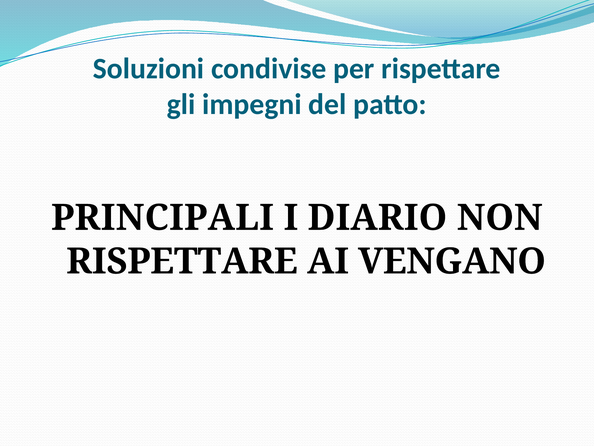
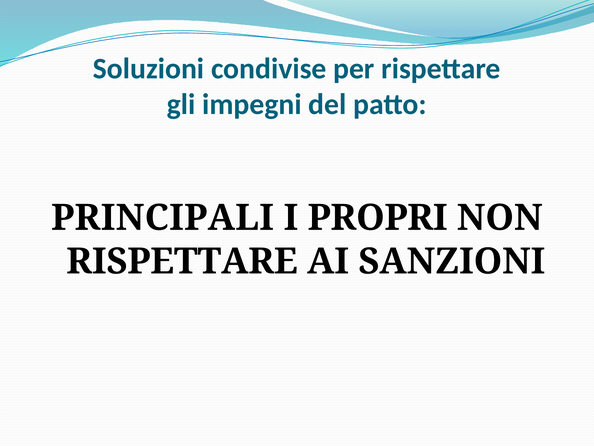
DIARIO: DIARIO -> PROPRI (378, 218)
VENGANO: VENGANO -> SANZIONI (452, 261)
